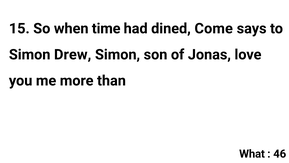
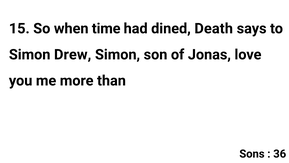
Come: Come -> Death (214, 28)
What: What -> Sons (252, 153)
46: 46 -> 36 (280, 153)
